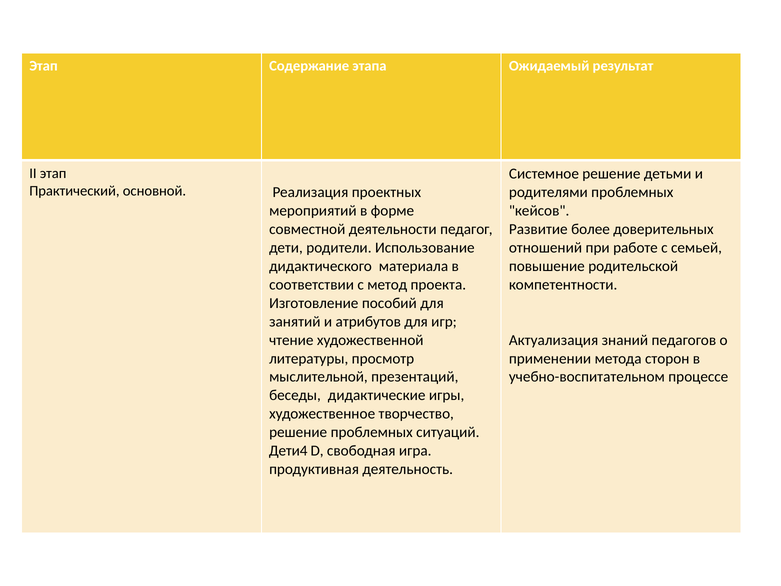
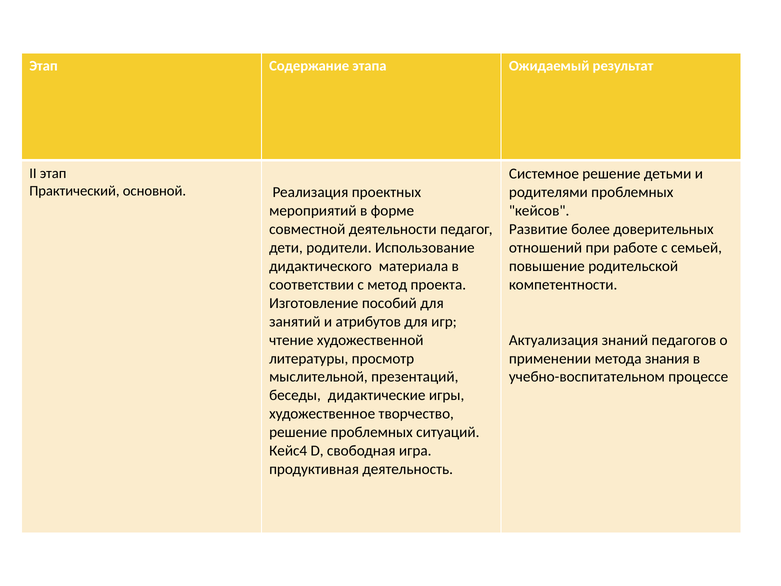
сторон: сторон -> знания (667, 358)
Дети4: Дети4 -> Кейс4 (288, 451)
